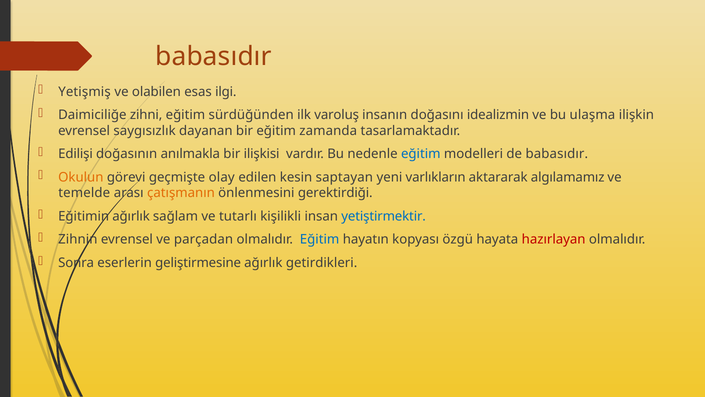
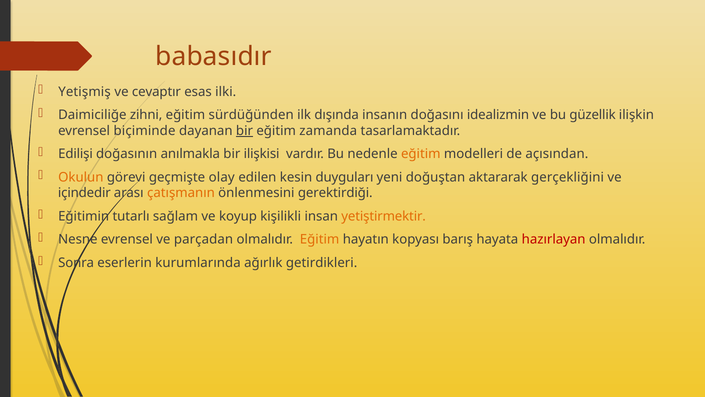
olabilen: olabilen -> cevaptır (156, 92)
ilgi: ilgi -> ilki (226, 92)
varoluş: varoluş -> dışında (337, 115)
ulaşma: ulaşma -> güzellik (593, 115)
saygısızlık: saygısızlık -> biçiminde (145, 131)
bir underline: none -> present (244, 131)
eğitim colour: blue -> orange (421, 154)
de babasıdır: babasıdır -> açısından (557, 154)
saptayan: saptayan -> duyguları (344, 177)
varlıkların: varlıkların -> doğuştan (436, 177)
algılamamız: algılamamız -> gerçekliğini (568, 177)
temelde: temelde -> içindedir (84, 193)
Eğitimin ağırlık: ağırlık -> tutarlı (131, 216)
tutarlı: tutarlı -> koyup (238, 216)
yetiştirmektir colour: blue -> orange (384, 216)
Zihnin: Zihnin -> Nesne (78, 239)
Eğitim colour: blue -> orange (320, 239)
özgü: özgü -> barış (458, 239)
geliştirmesine: geliştirmesine -> kurumlarında (198, 263)
